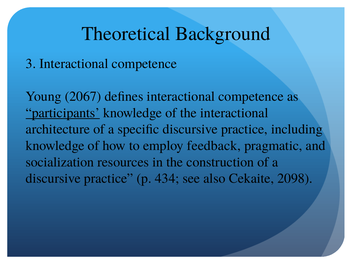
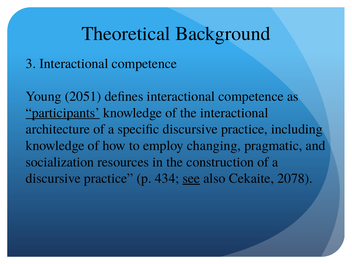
2067: 2067 -> 2051 (83, 96)
feedback: feedback -> changing (214, 146)
see underline: none -> present (191, 178)
2098: 2098 -> 2078 (295, 178)
